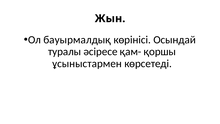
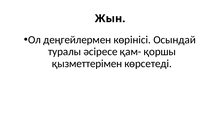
бауырмалдық: бауырмалдық -> деңгейлермен (77, 40)
ұсыныстармен: ұсыныстармен -> қызметтерімен (87, 63)
